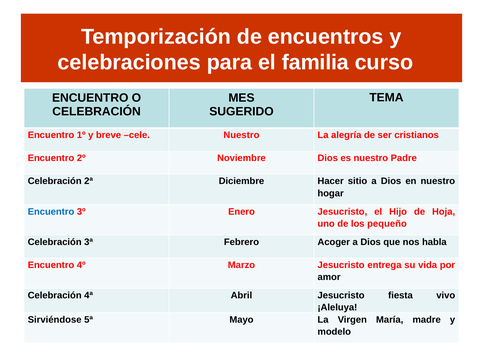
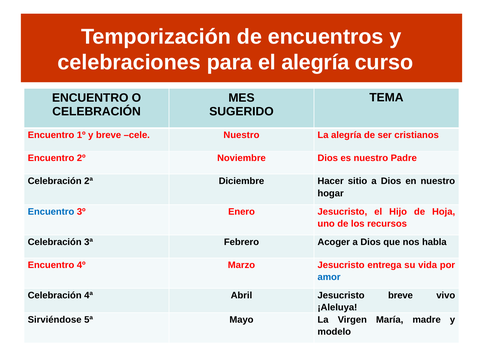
el familia: familia -> alegría (315, 62)
pequeño: pequeño -> recursos (387, 224)
amor colour: black -> blue (329, 277)
Jesucristo fiesta: fiesta -> breve (401, 296)
